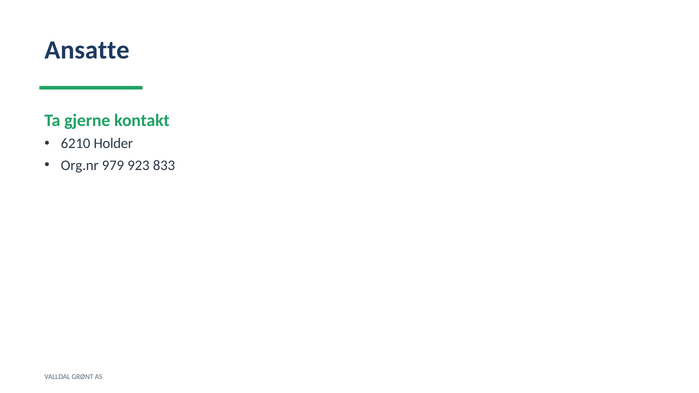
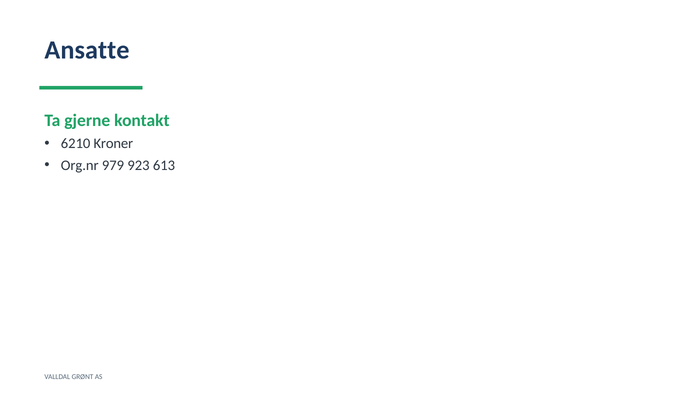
Holder: Holder -> Kroner (113, 144)
833: 833 -> 613 (164, 166)
